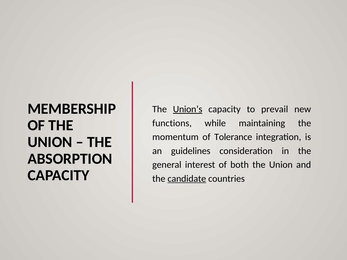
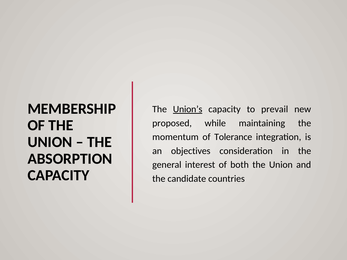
functions: functions -> proposed (172, 123)
guidelines: guidelines -> objectives (191, 151)
candidate underline: present -> none (187, 179)
